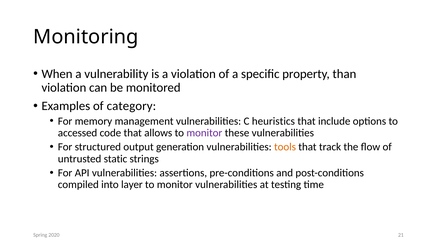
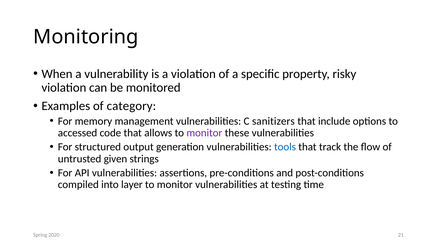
than: than -> risky (344, 74)
heuristics: heuristics -> sanitizers (273, 121)
tools colour: orange -> blue (285, 147)
static: static -> given (115, 159)
